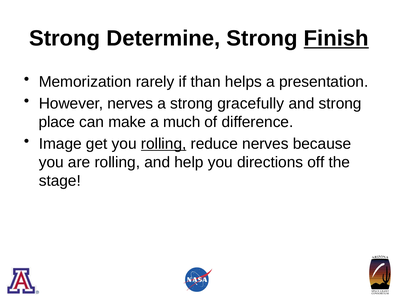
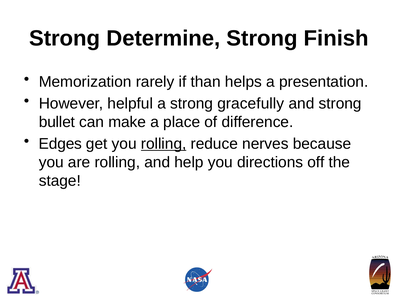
Finish underline: present -> none (336, 38)
However nerves: nerves -> helpful (130, 104)
place: place -> bullet (57, 122)
much: much -> place (182, 122)
Image: Image -> Edges (60, 144)
